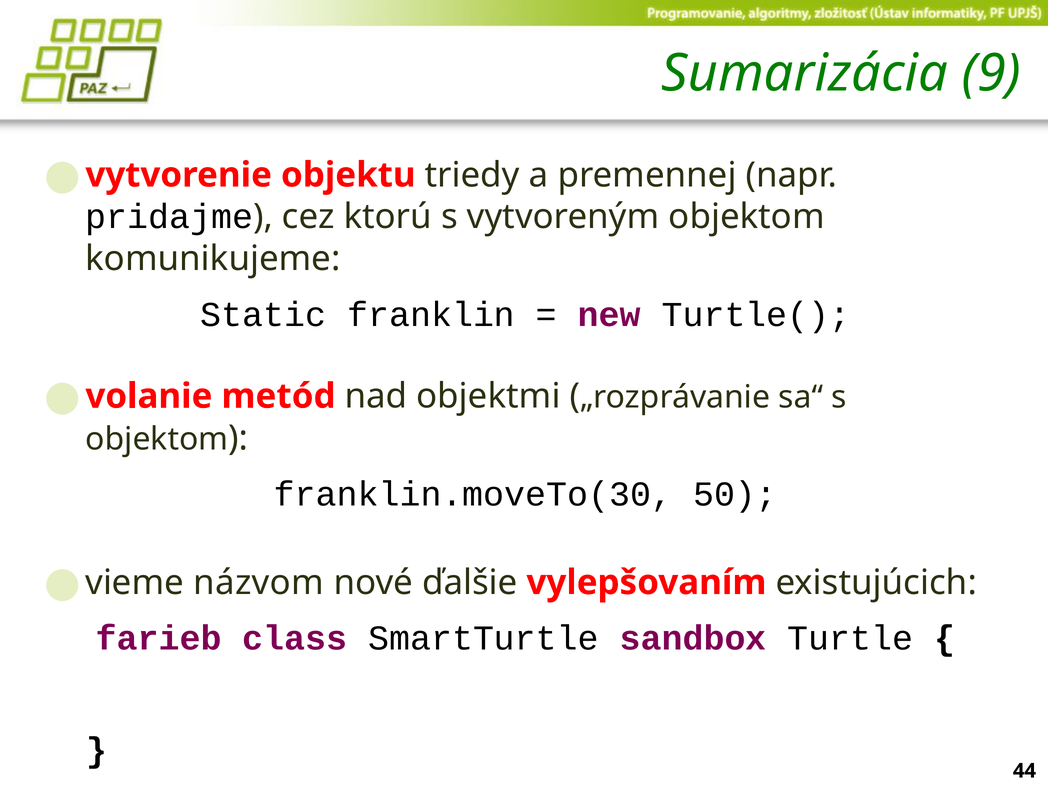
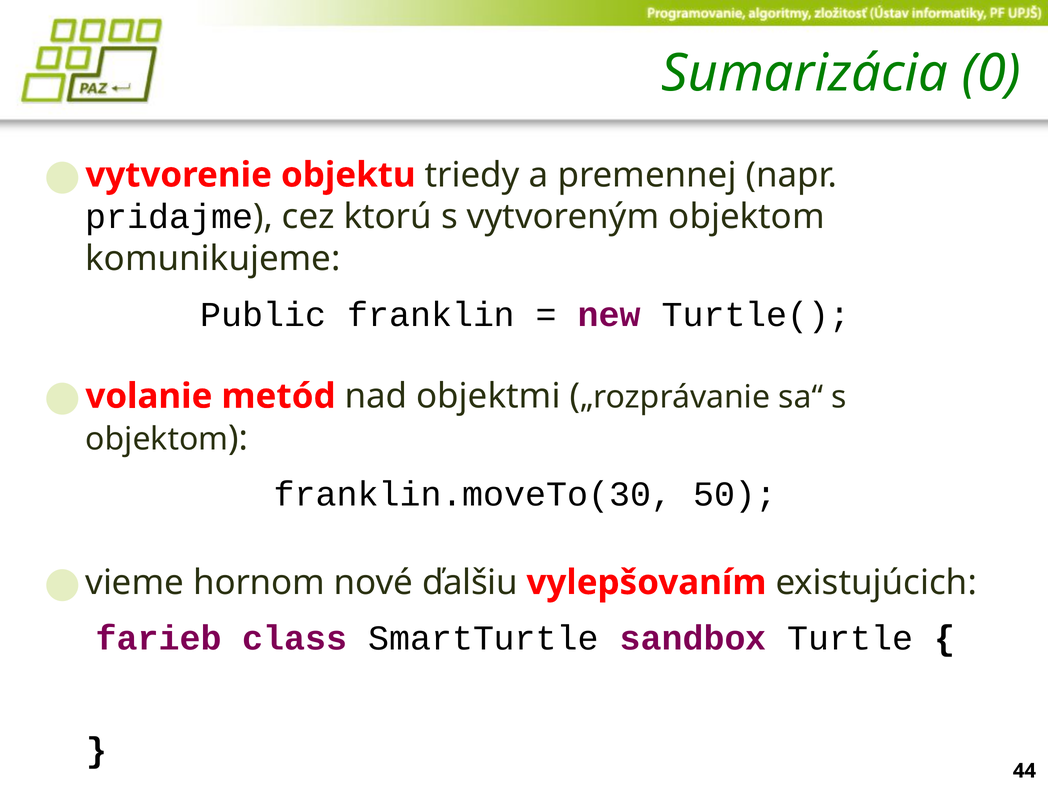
9: 9 -> 0 (992, 73)
Static: Static -> Public (263, 315)
názvom: názvom -> hornom (259, 583)
ďalšie: ďalšie -> ďalšiu (470, 583)
